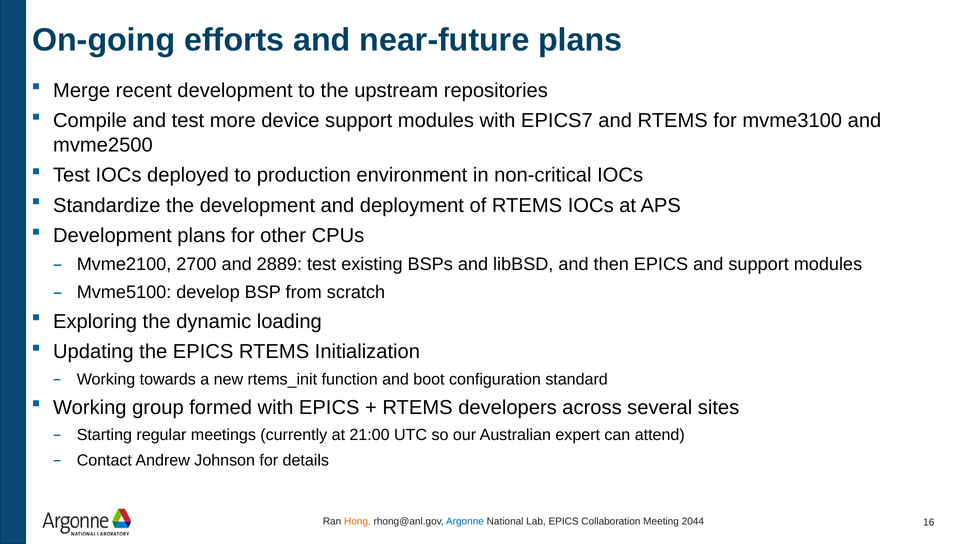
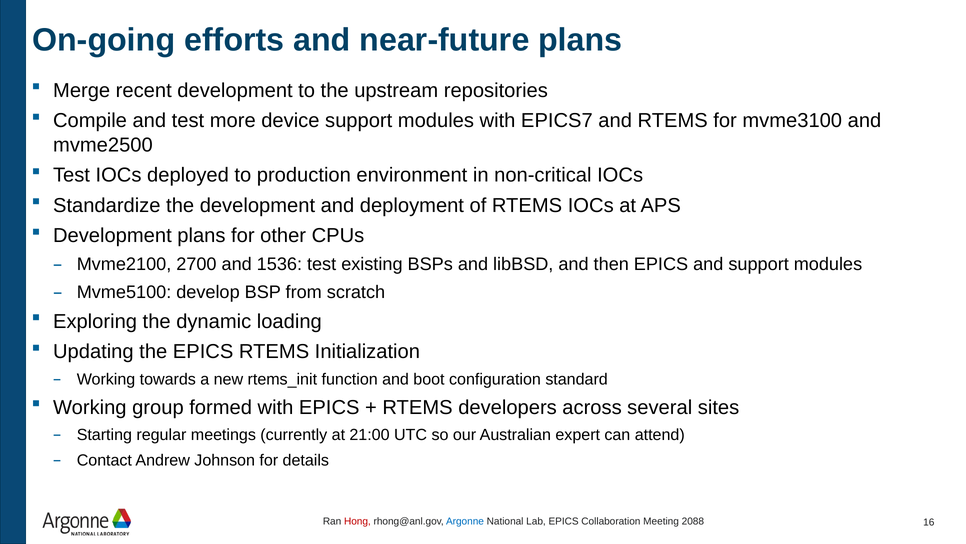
2889: 2889 -> 1536 (279, 264)
Hong colour: orange -> red (357, 521)
2044: 2044 -> 2088 (693, 521)
